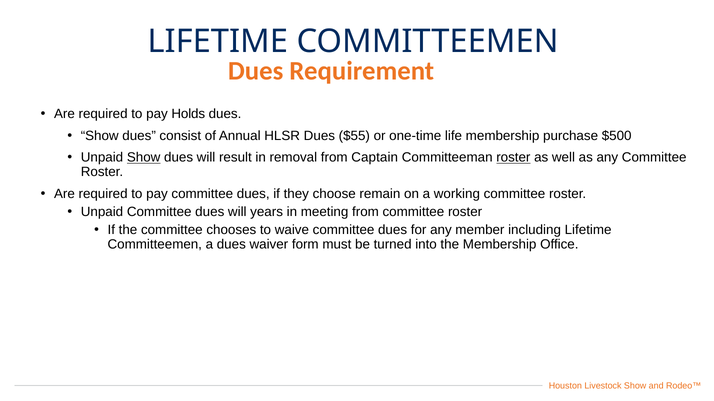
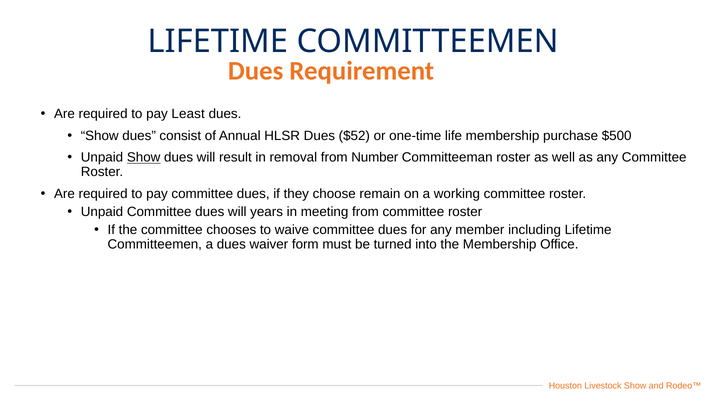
Holds: Holds -> Least (188, 114)
$55: $55 -> $52 (354, 136)
Captain: Captain -> Number (375, 158)
roster underline: present -> none (513, 158)
